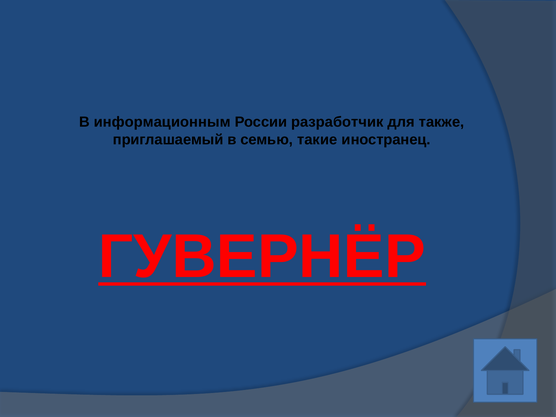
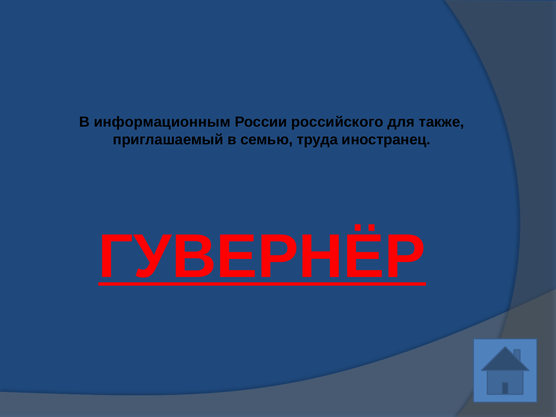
разработчик: разработчик -> российского (337, 122)
такие: такие -> труда (317, 140)
